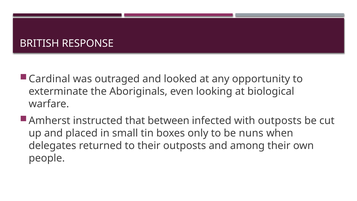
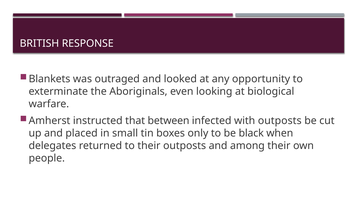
Cardinal: Cardinal -> Blankets (49, 79)
nuns: nuns -> black (251, 133)
